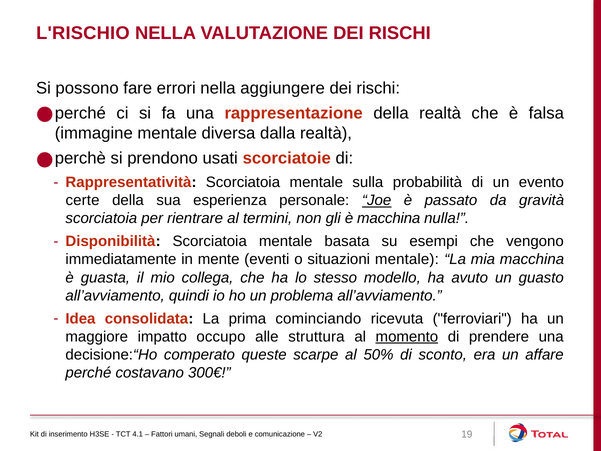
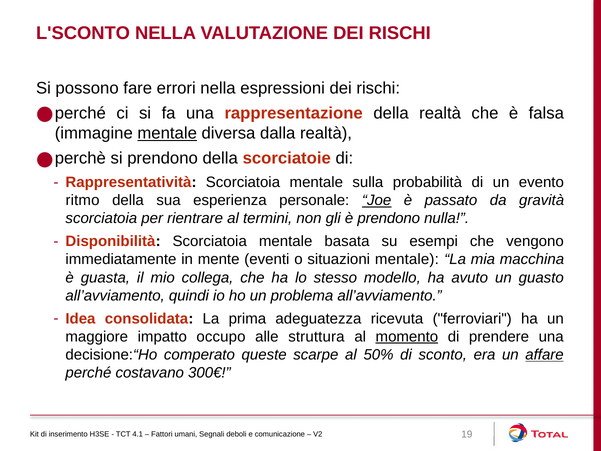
L'RISCHIO: L'RISCHIO -> L'SCONTO (83, 33)
aggiungere: aggiungere -> espressioni (283, 88)
mentale underline: none -> present (167, 133)
prendono usati: usati -> della (220, 158)
certe: certe -> ritmo (82, 200)
è macchina: macchina -> prendono (389, 218)
cominciando: cominciando -> adeguatezza (318, 318)
affare underline: none -> present (545, 355)
